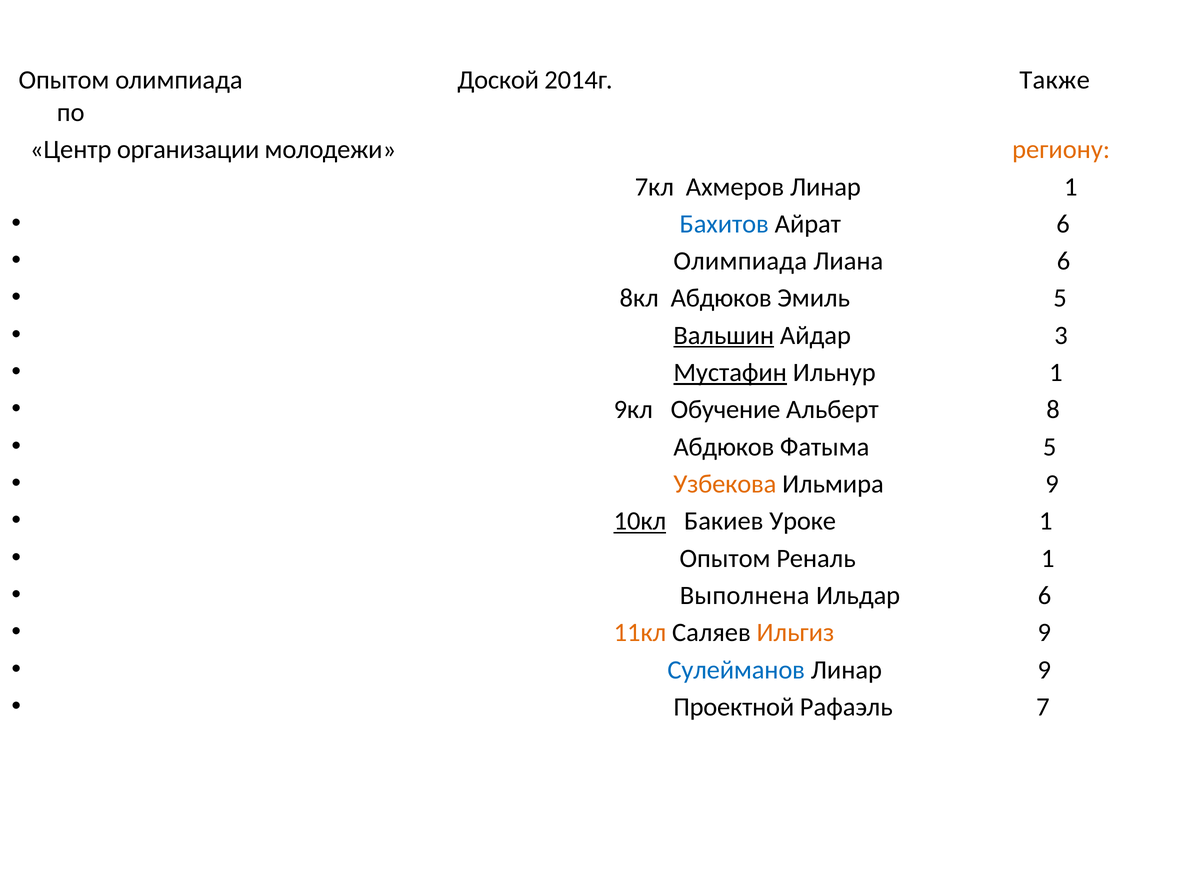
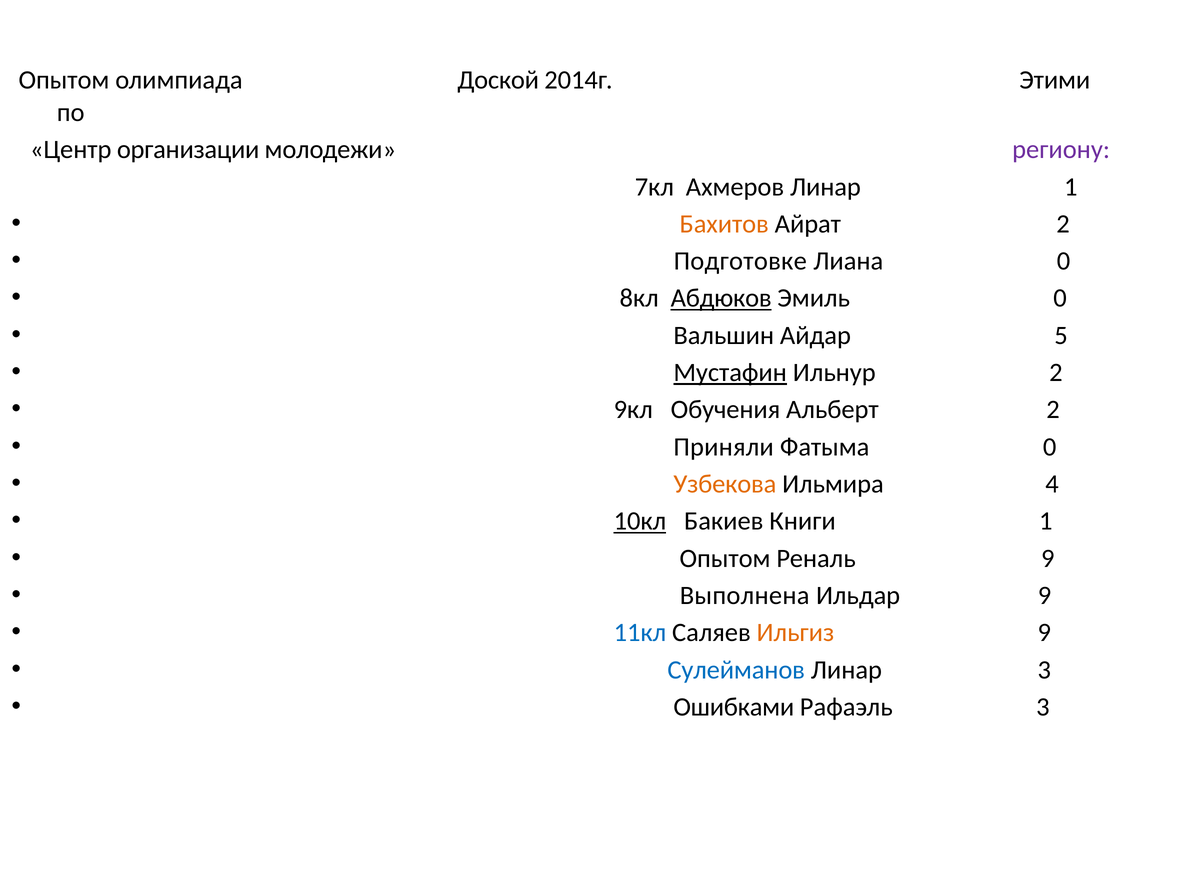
Также: Также -> Этими (1055, 80)
региону colour: orange -> purple (1061, 150)
Бахитов colour: blue -> orange (724, 224)
Айрат 6: 6 -> 2 (1063, 224)
Олимпиада: Олимпиада -> Подготовке (740, 261)
Лиана 6: 6 -> 0 (1064, 261)
Абдюков underline: none -> present (721, 298)
Эмиль 5: 5 -> 0 (1060, 298)
Вальшин underline: present -> none (724, 335)
3: 3 -> 5 (1061, 335)
Ильнур 1: 1 -> 2 (1056, 373)
Обучение: Обучение -> Обучения (725, 410)
Альберт 8: 8 -> 2 (1053, 410)
Абдюков: Абдюков -> Приняли (724, 447)
Фатыма 5: 5 -> 0 (1050, 447)
Ильмира 9: 9 -> 4 (1052, 484)
Уроке: Уроке -> Книги (803, 521)
Реналь 1: 1 -> 9 (1048, 558)
Ильдар 6: 6 -> 9 (1044, 596)
11кл colour: orange -> blue (640, 633)
Линар 9: 9 -> 3 (1044, 670)
Проектной: Проектной -> Ошибками (734, 707)
Рафаэль 7: 7 -> 3 (1043, 707)
